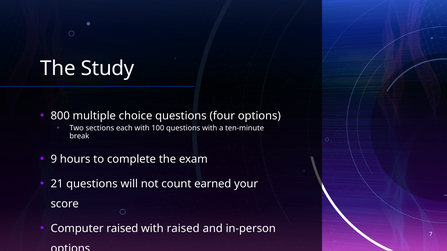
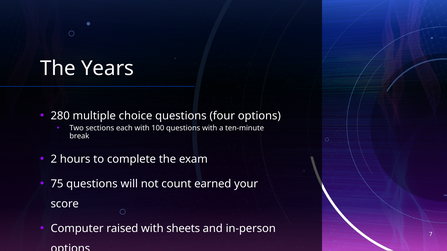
Study: Study -> Years (107, 68)
800: 800 -> 280 (60, 116)
9: 9 -> 2 (54, 159)
21: 21 -> 75 (57, 184)
with raised: raised -> sheets (183, 229)
